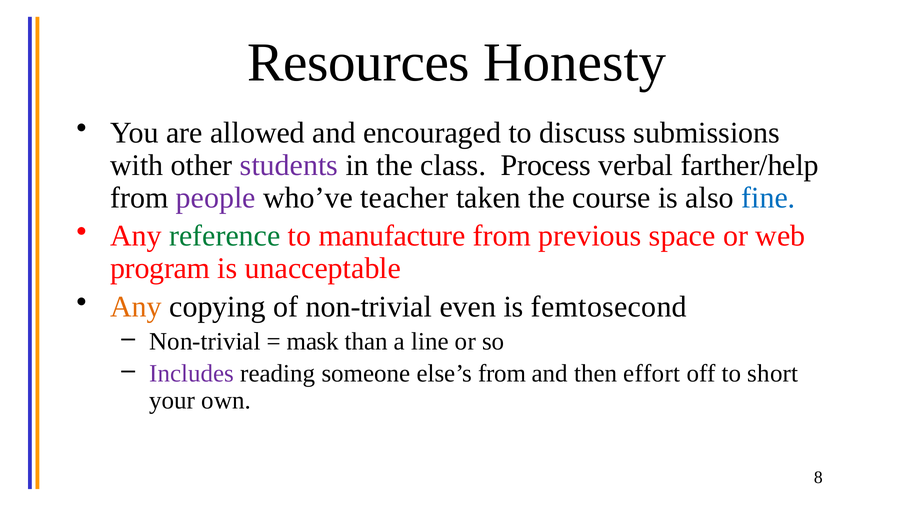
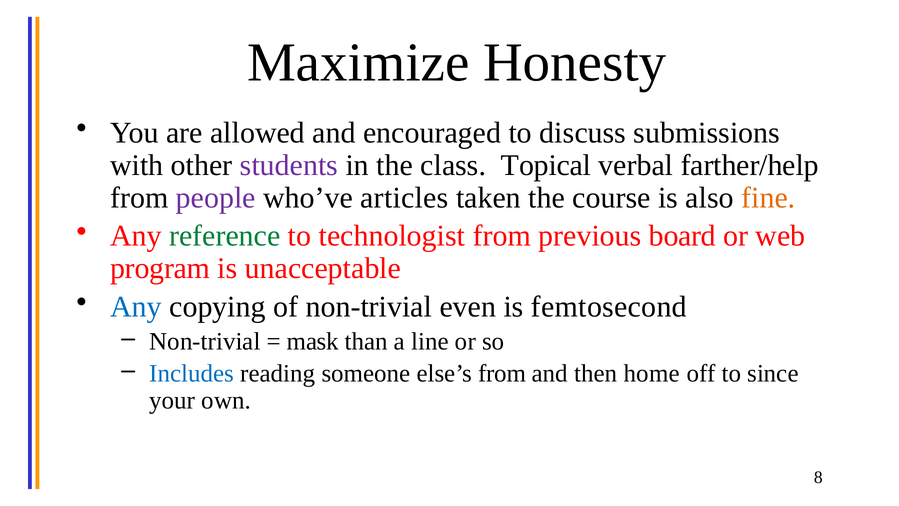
Resources: Resources -> Maximize (358, 63)
Process: Process -> Topical (546, 165)
teacher: teacher -> articles (404, 198)
fine colour: blue -> orange (768, 198)
manufacture: manufacture -> technologist (392, 236)
space: space -> board (682, 236)
Any colour: orange -> blue (136, 307)
Includes colour: purple -> blue (192, 373)
effort: effort -> home (652, 373)
short: short -> since (773, 373)
